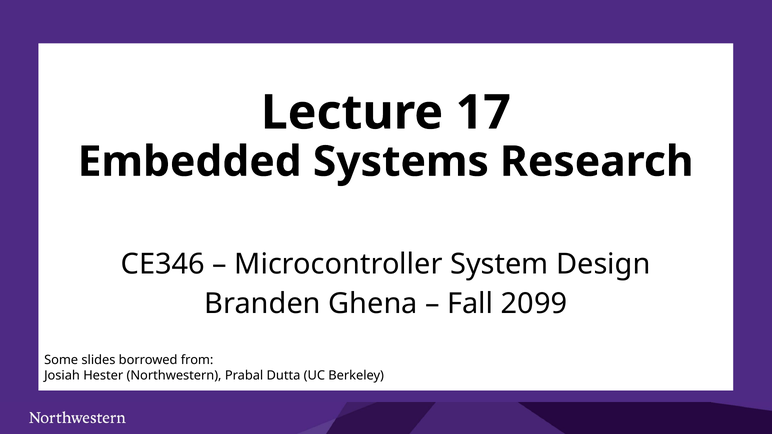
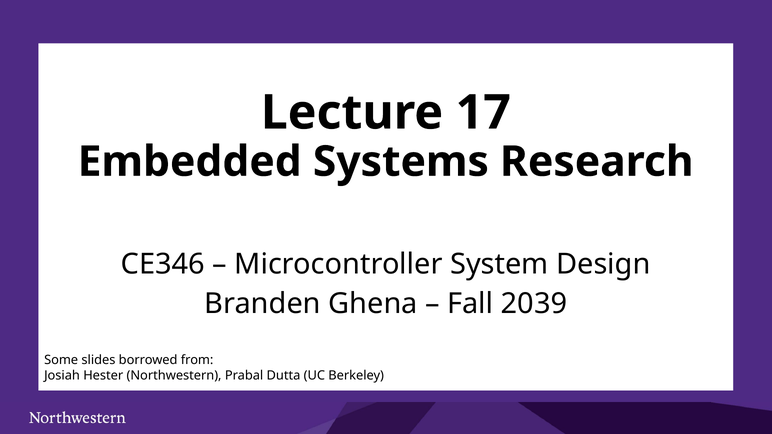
2099: 2099 -> 2039 (534, 304)
